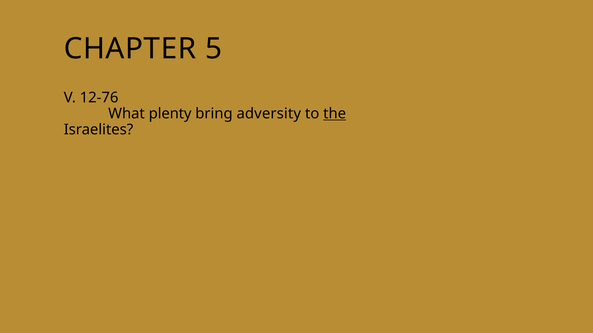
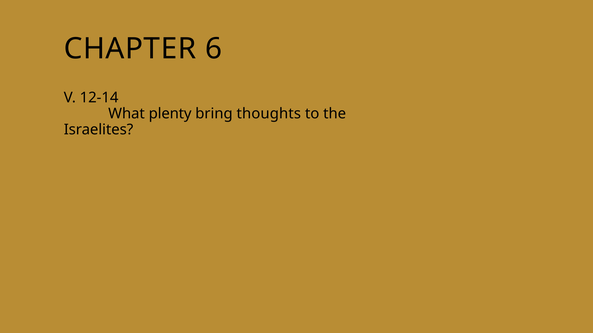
5: 5 -> 6 (214, 49)
12-76: 12-76 -> 12-14 (99, 98)
adversity: adversity -> thoughts (269, 114)
the underline: present -> none (335, 114)
